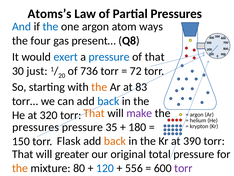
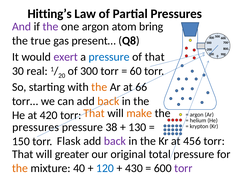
Atoms’s: Atoms’s -> Hitting’s (50, 14)
And colour: blue -> purple (22, 27)
the colour: blue -> purple (51, 27)
ways: ways -> bring (151, 27)
four: four -> true (41, 41)
exert colour: blue -> purple (66, 57)
just: just -> real (37, 71)
of 736: 736 -> 300 (89, 71)
72: 72 -> 60 (136, 71)
83: 83 -> 66 (141, 87)
back colour: blue -> orange (108, 101)
make colour: purple -> orange (139, 113)
320: 320 -> 420 (49, 115)
35: 35 -> 38 (111, 127)
180: 180 -> 130 (137, 127)
back colour: orange -> purple (115, 141)
390: 390 -> 456 (192, 141)
80: 80 -> 40 (79, 168)
556: 556 -> 430 (134, 168)
